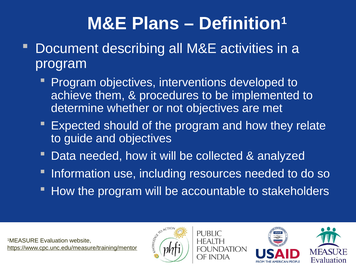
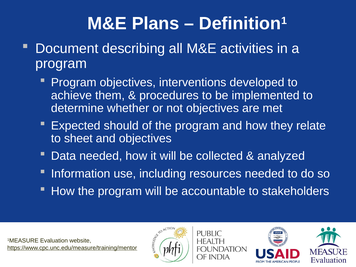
guide: guide -> sheet (78, 139)
